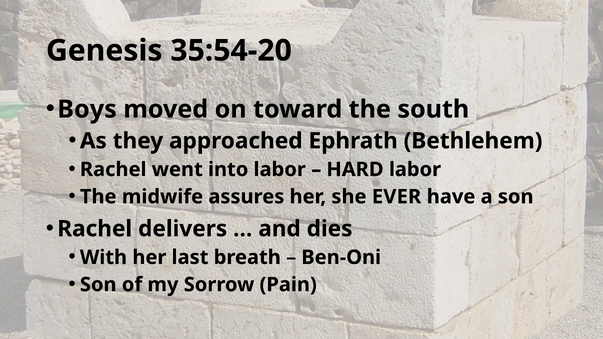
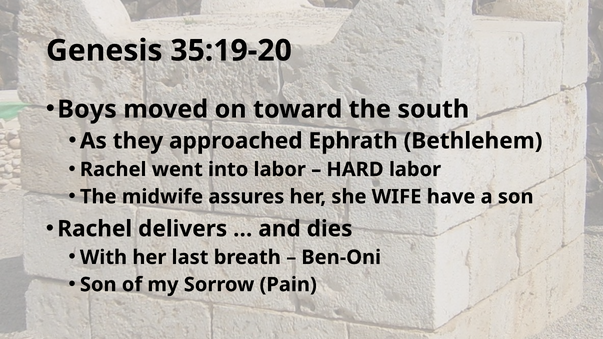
35:54-20: 35:54-20 -> 35:19-20 (231, 51)
EVER: EVER -> WIFE (397, 197)
